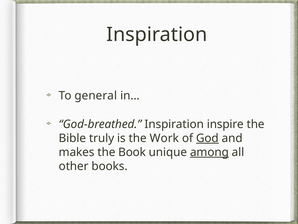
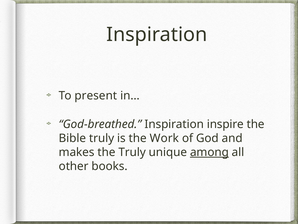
general: general -> present (96, 95)
God underline: present -> none (207, 138)
the Book: Book -> Truly (132, 152)
